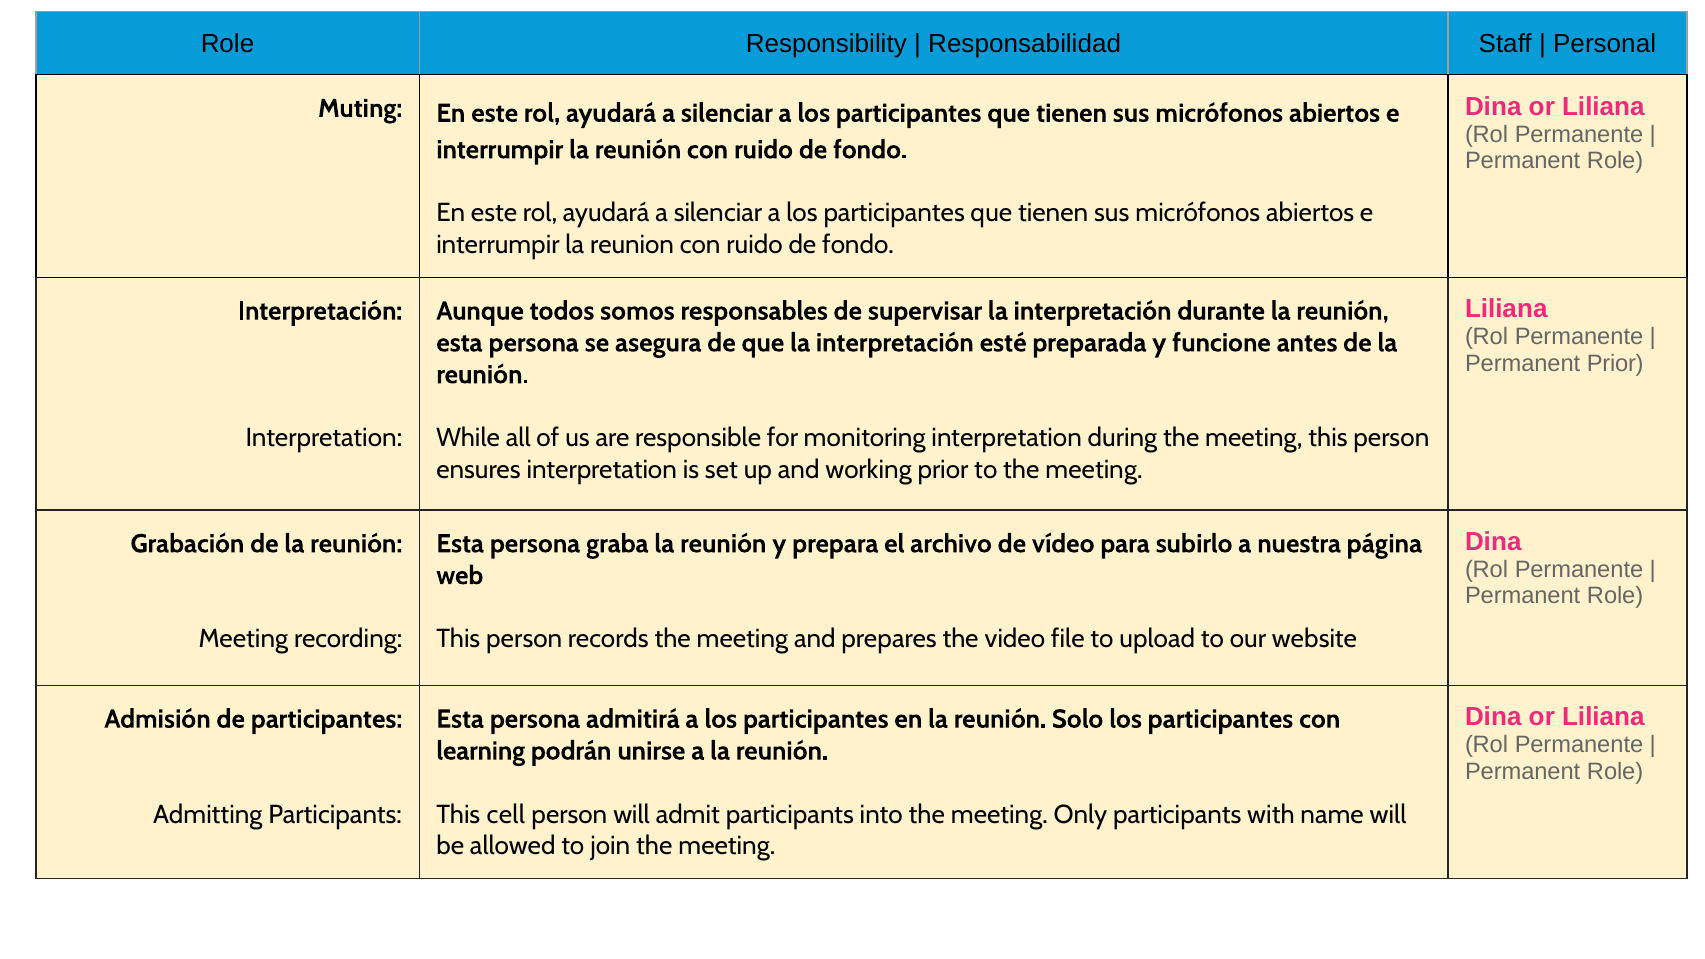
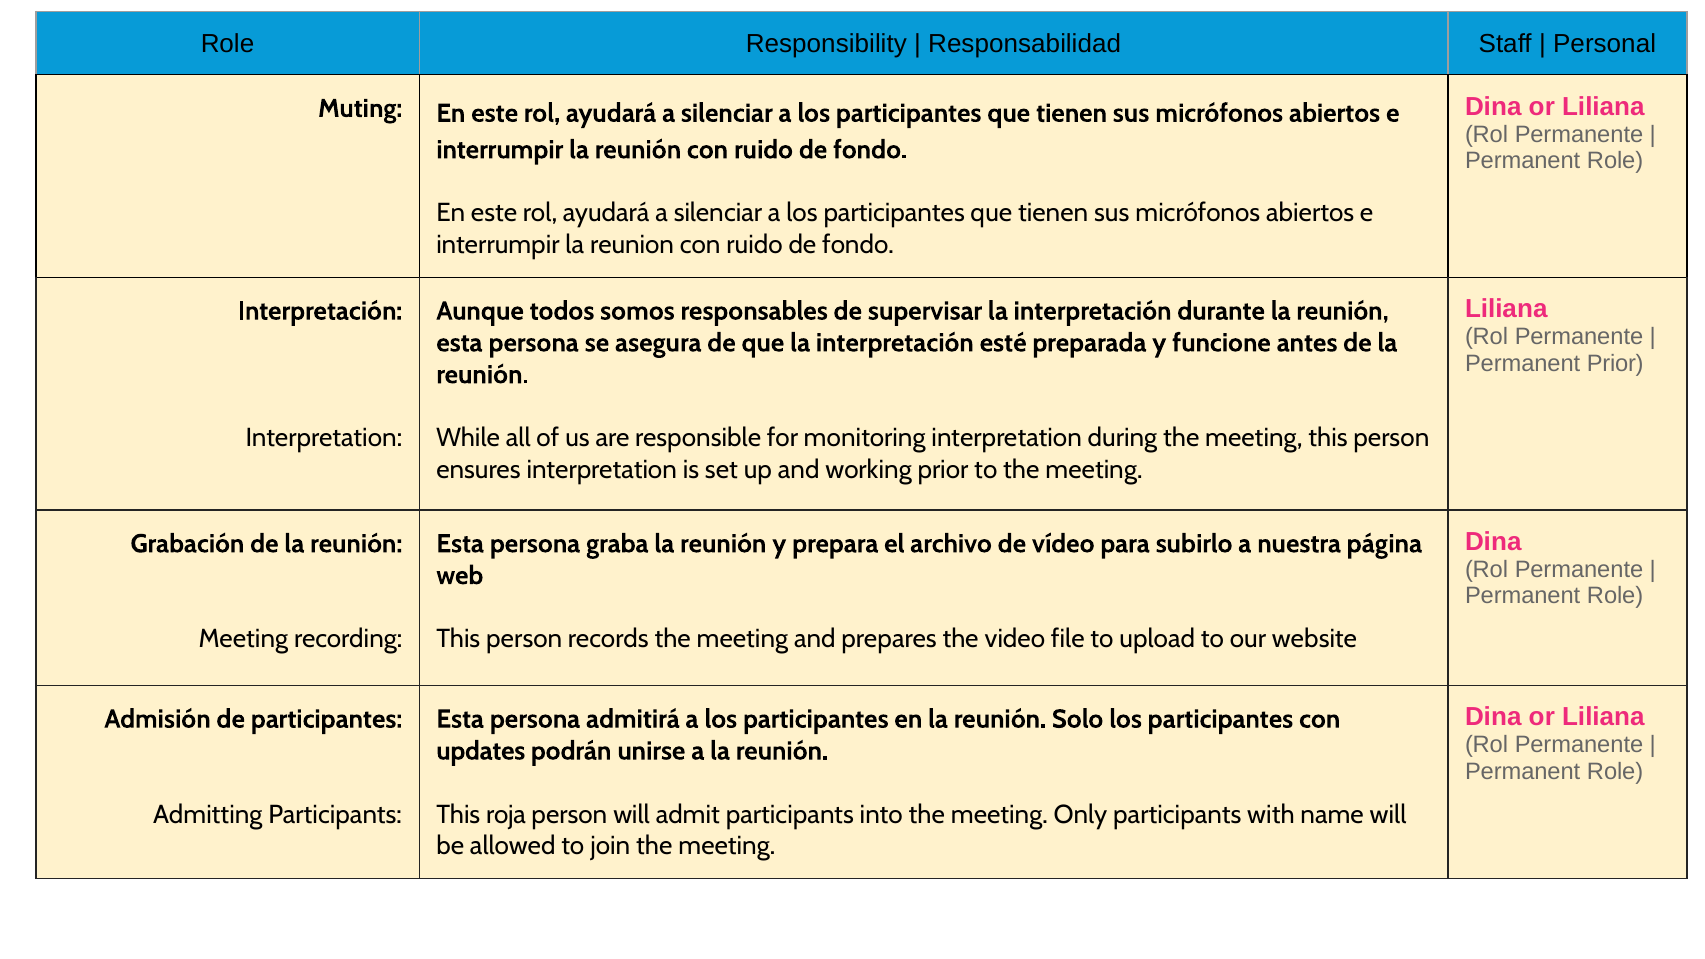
learning: learning -> updates (481, 751)
cell: cell -> roja (506, 815)
